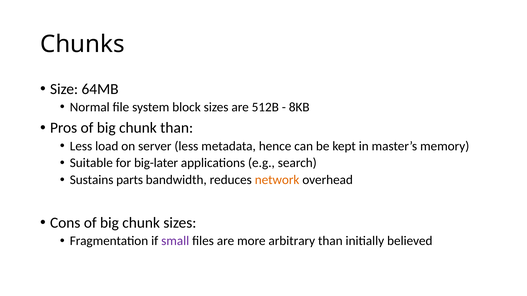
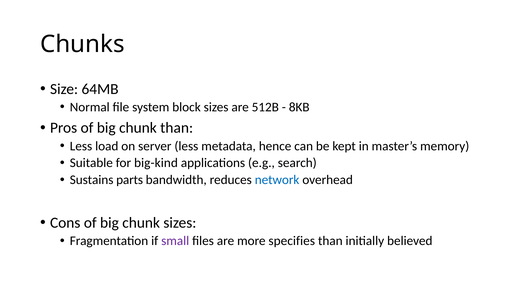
big-later: big-later -> big-kind (156, 163)
network colour: orange -> blue (277, 180)
arbitrary: arbitrary -> specifies (292, 241)
